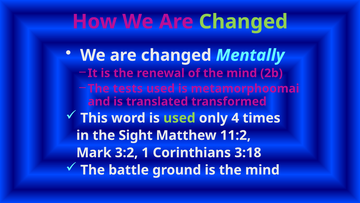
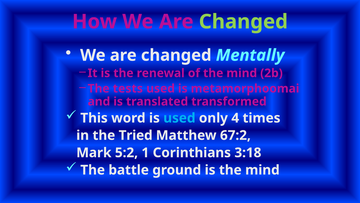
used colour: light green -> light blue (179, 118)
Sight: Sight -> Tried (136, 135)
11:2: 11:2 -> 67:2 (235, 135)
3:2: 3:2 -> 5:2 (126, 152)
